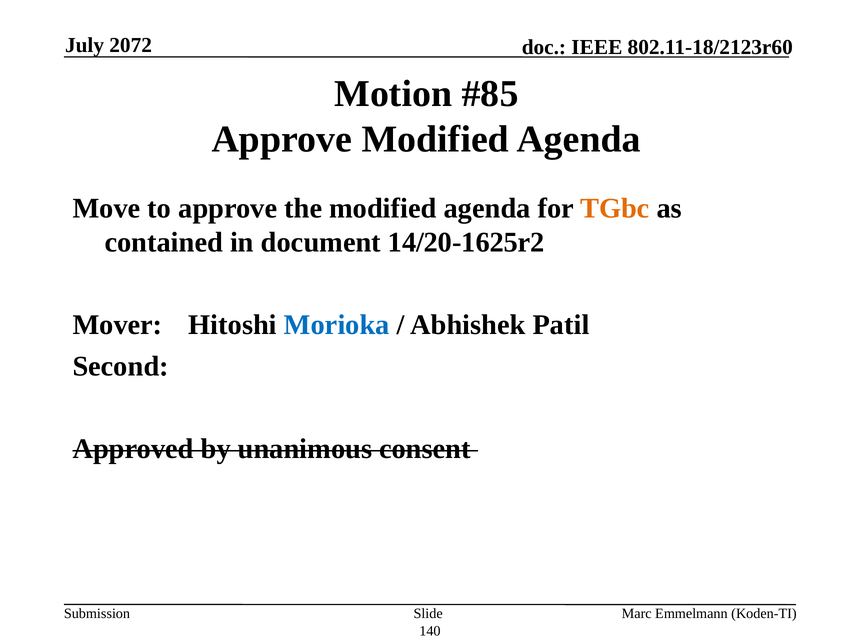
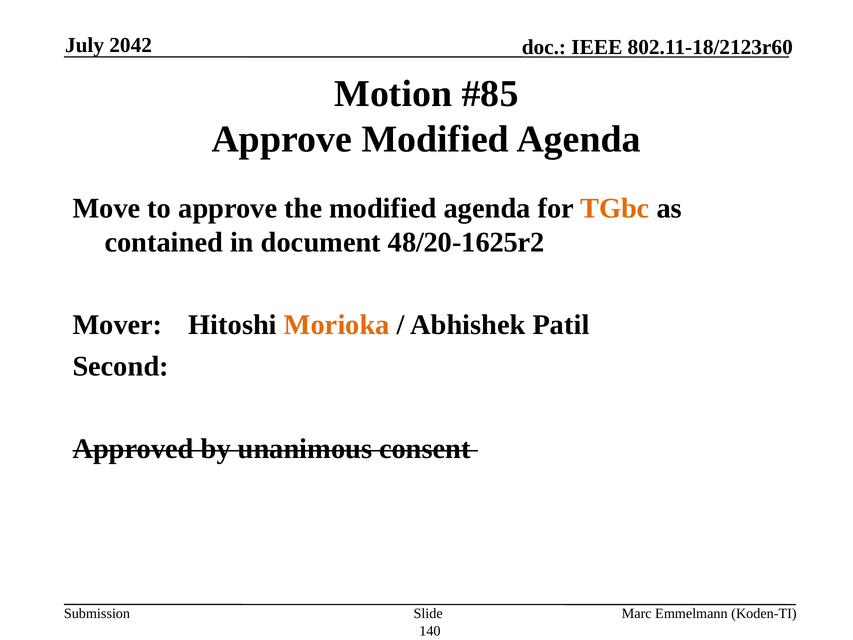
2072: 2072 -> 2042 (131, 45)
14/20-1625r2: 14/20-1625r2 -> 48/20-1625r2 (466, 242)
Morioka colour: blue -> orange (337, 325)
